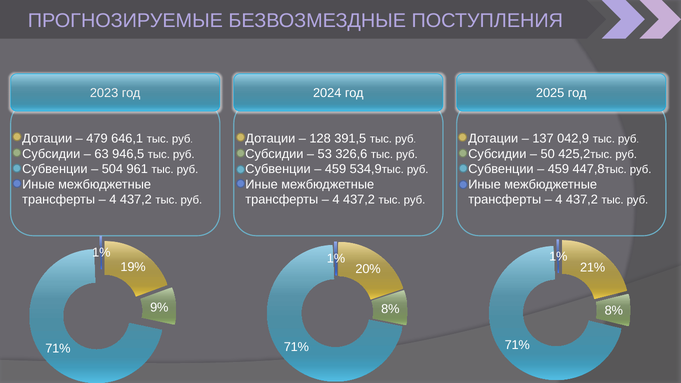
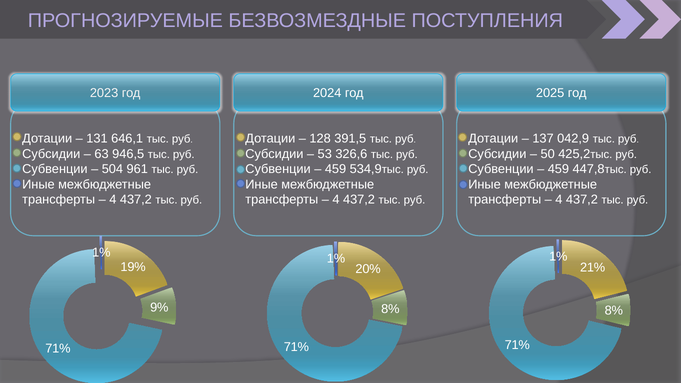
479: 479 -> 131 (97, 139)
